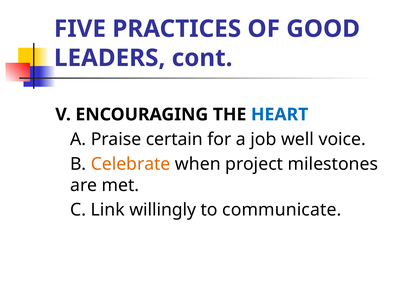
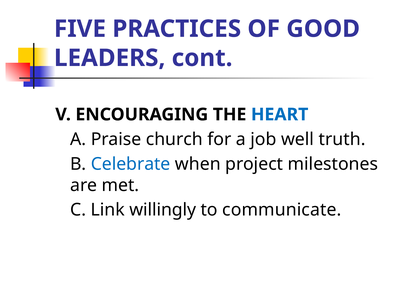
certain: certain -> church (174, 139)
voice: voice -> truth (342, 139)
Celebrate colour: orange -> blue (131, 164)
